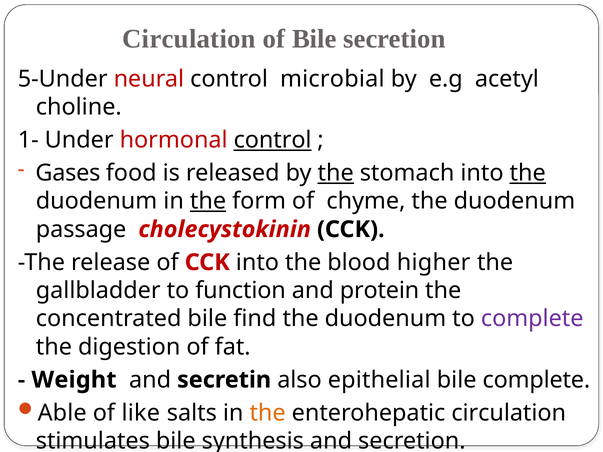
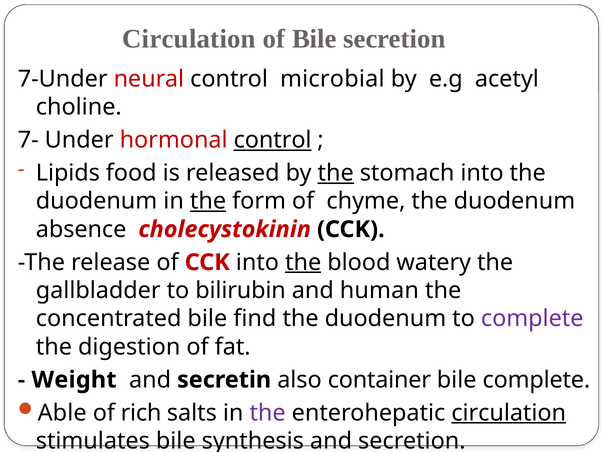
5-Under: 5-Under -> 7-Under (63, 79)
1-: 1- -> 7- (28, 140)
Gases: Gases -> Lipids (68, 173)
the underline: present -> none (528, 173)
passage: passage -> absence (81, 229)
the underline: none -> present (303, 263)
higher: higher -> watery (434, 263)
function: function -> bilirubin (241, 291)
protein: protein -> human (379, 291)
epithelial: epithelial -> container (379, 380)
like: like -> rich (141, 413)
the colour: orange -> purple (268, 413)
circulation underline: none -> present (509, 413)
